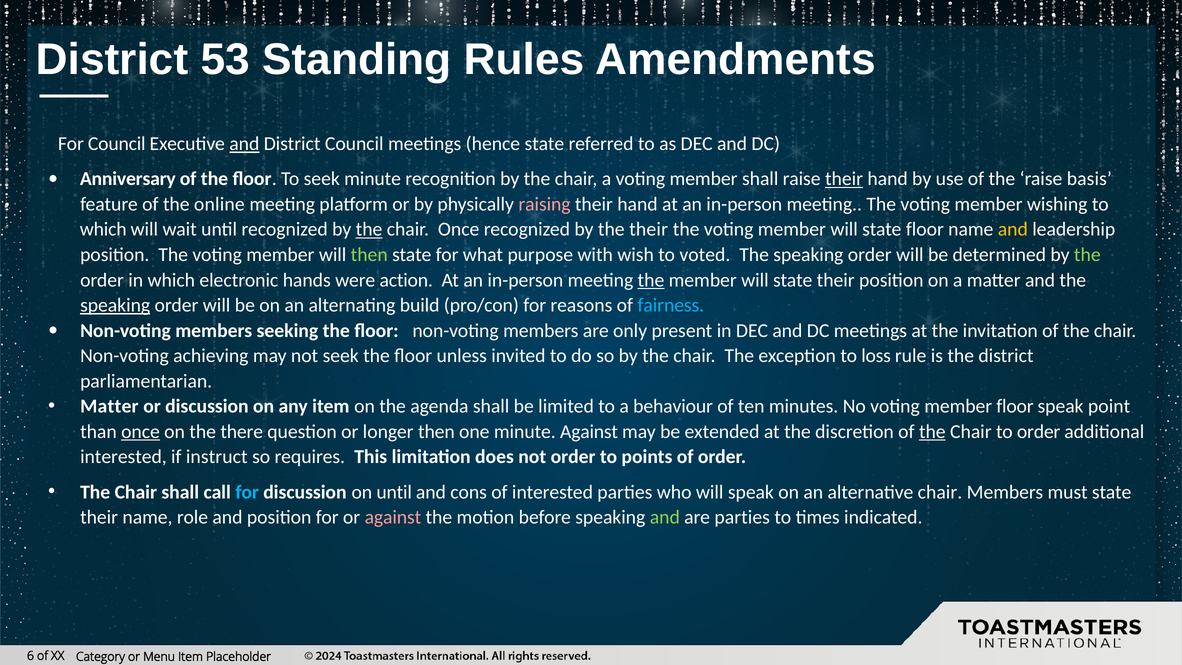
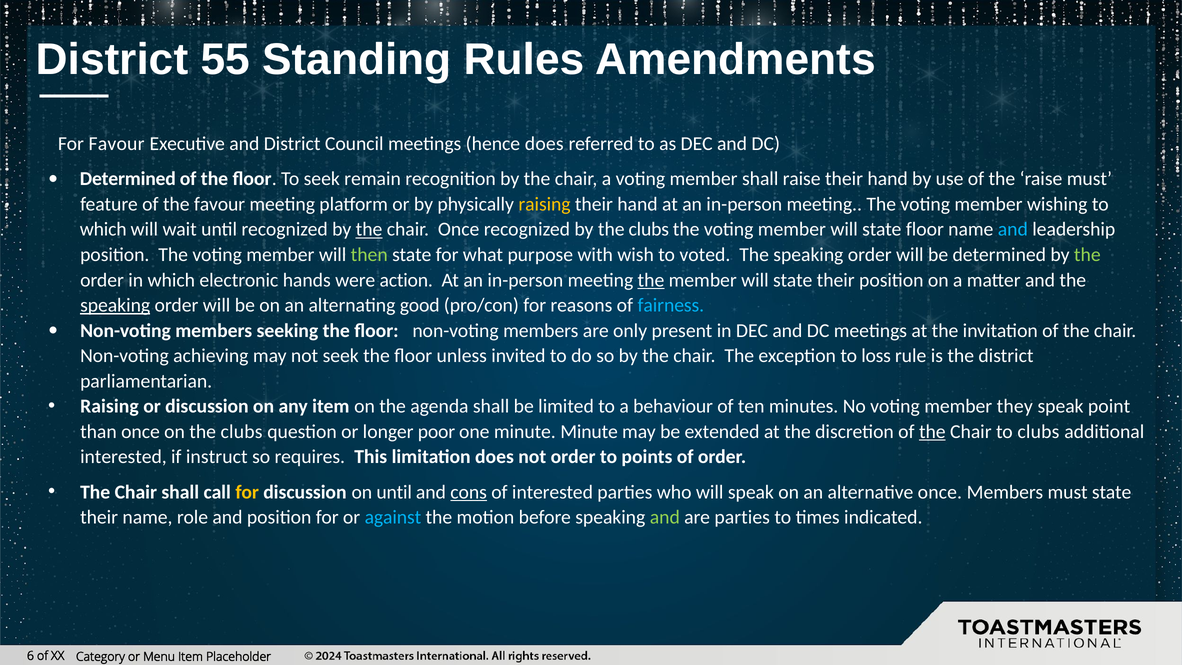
53: 53 -> 55 (225, 60)
For Council: Council -> Favour (117, 144)
and underline: present -> none (244, 144)
hence state: state -> does (544, 144)
Anniversary: Anniversary -> Determined (128, 179)
seek minute: minute -> remain (373, 179)
their underline: present -> none (844, 179)
raise basis: basis -> must (1089, 179)
the online: online -> favour (220, 204)
raising colour: pink -> yellow (545, 204)
by the their: their -> clubs (649, 229)
and colour: yellow -> light blue (1013, 229)
build: build -> good (420, 305)
Matter: Matter -> Raising (109, 406)
member floor: floor -> they (1015, 406)
once underline: present -> none (140, 432)
on the there: there -> clubs (242, 432)
longer then: then -> poor (436, 432)
minute Against: Against -> Minute (589, 432)
to order: order -> clubs (1038, 432)
for colour: light blue -> yellow (247, 492)
cons underline: none -> present (469, 492)
alternative chair: chair -> once (940, 492)
against colour: pink -> light blue (393, 517)
